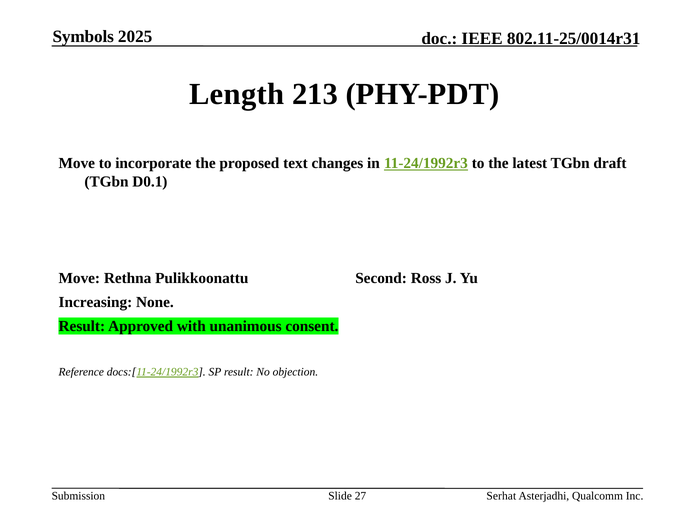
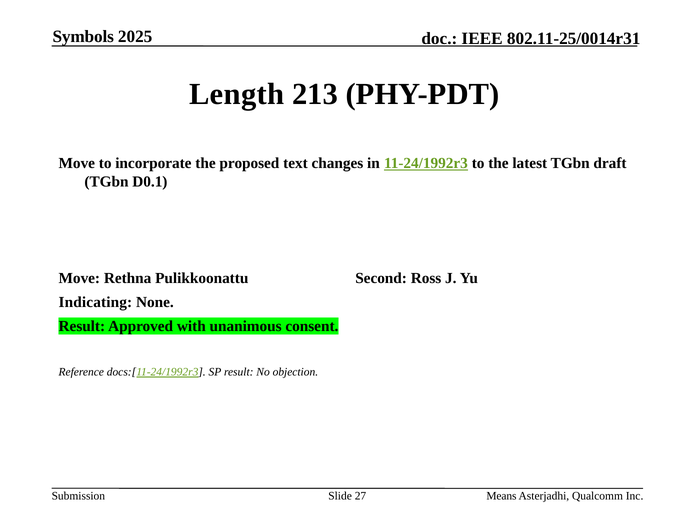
Increasing: Increasing -> Indicating (95, 302)
Serhat: Serhat -> Means (501, 496)
